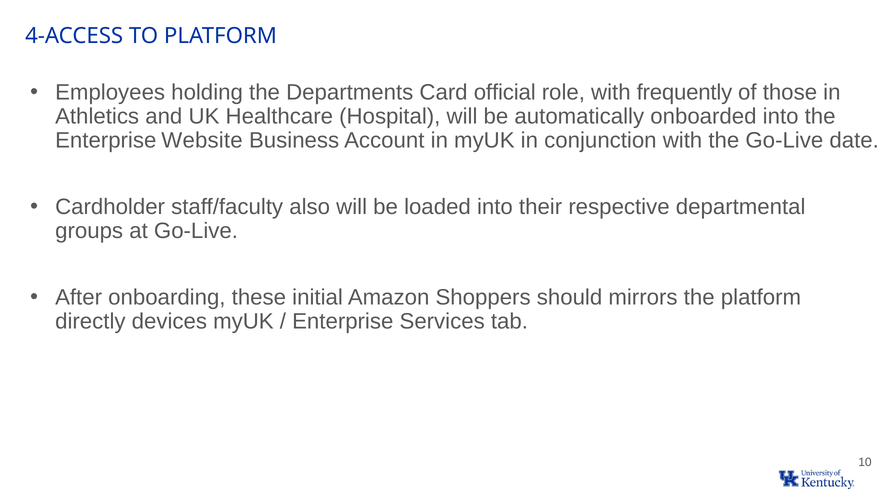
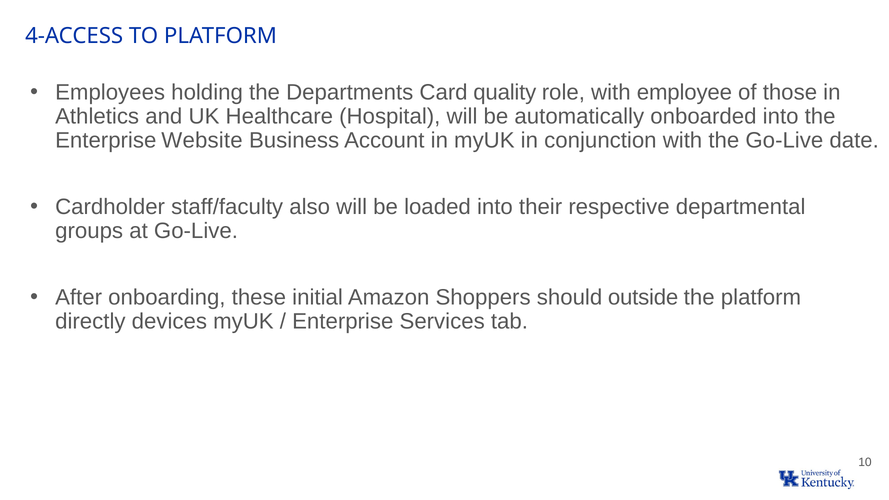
official: official -> quality (505, 92)
frequently: frequently -> employee (684, 92)
mirrors: mirrors -> outside (643, 298)
